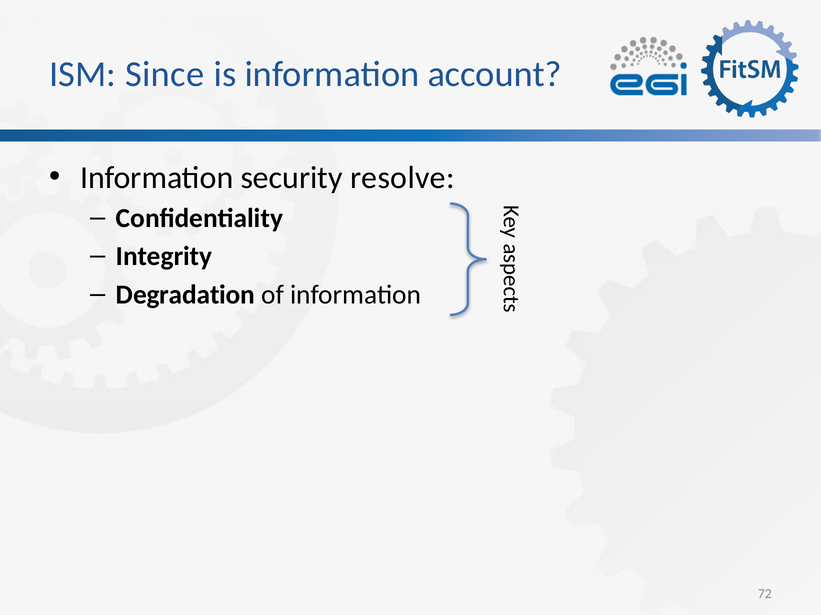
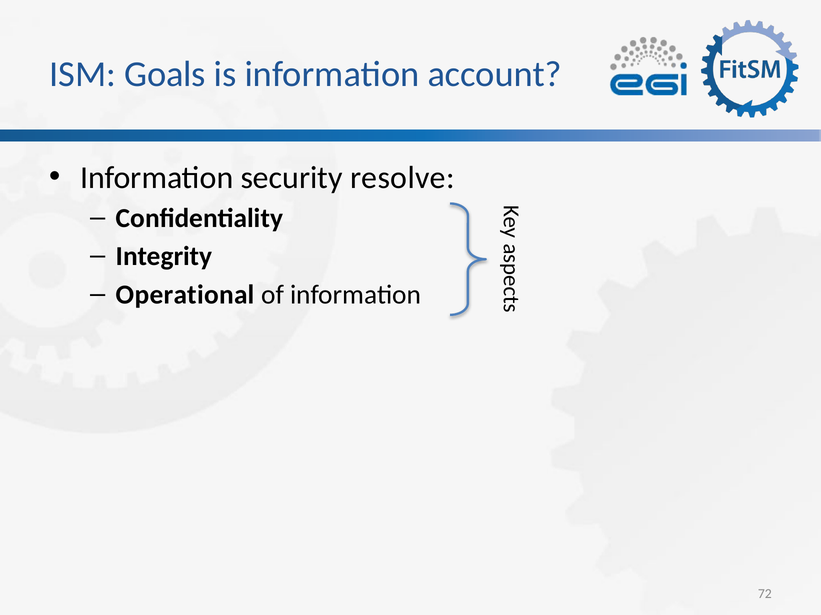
Since: Since -> Goals (165, 74)
Degradation: Degradation -> Operational (185, 295)
